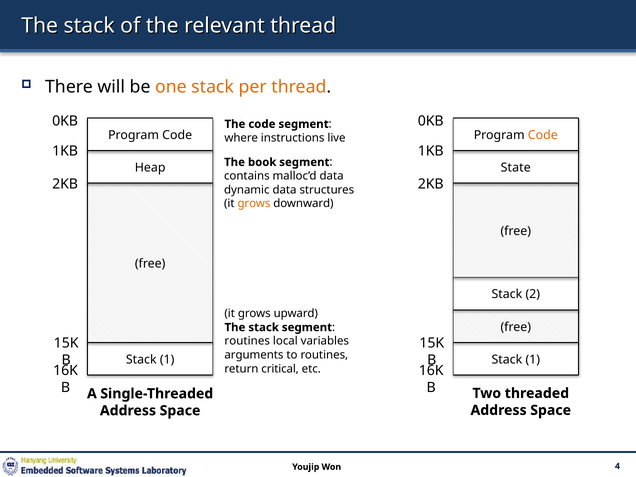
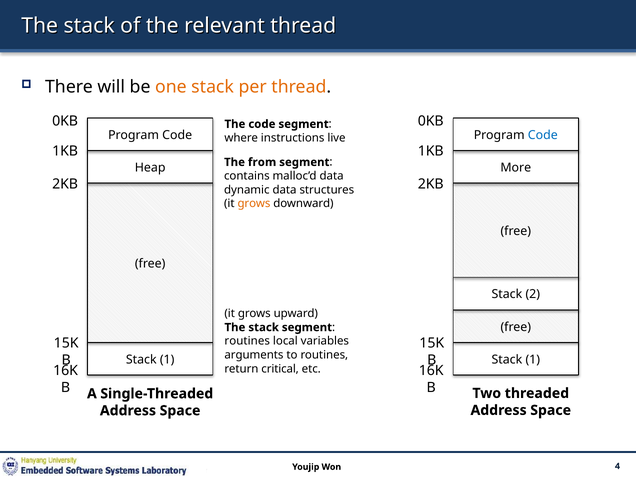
Code colour: orange -> blue (543, 135)
book: book -> from (262, 162)
State: State -> More (516, 168)
